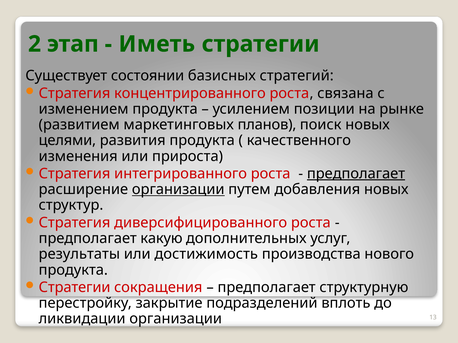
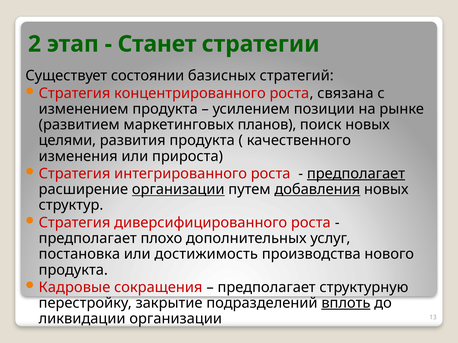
Иметь: Иметь -> Станет (157, 44)
добавления underline: none -> present (317, 190)
какую: какую -> плохо (161, 239)
результаты: результаты -> постановка (79, 254)
Стратегии: Стратегии -> Кадровые (74, 288)
вплоть underline: none -> present (346, 303)
